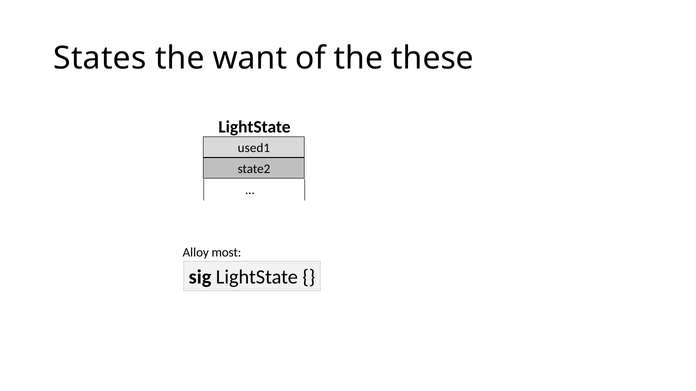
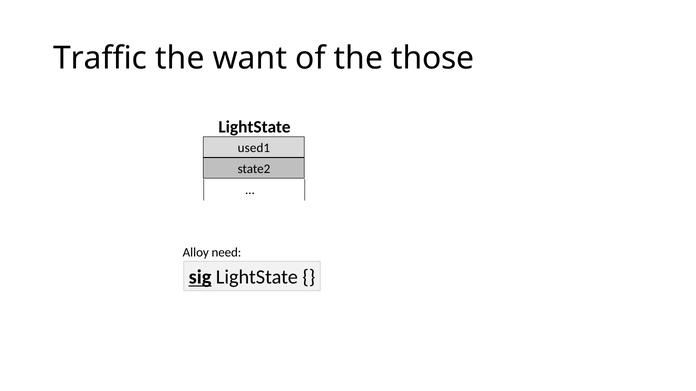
States: States -> Traffic (100, 58)
these: these -> those (433, 58)
most: most -> need (226, 253)
sig underline: none -> present (200, 278)
